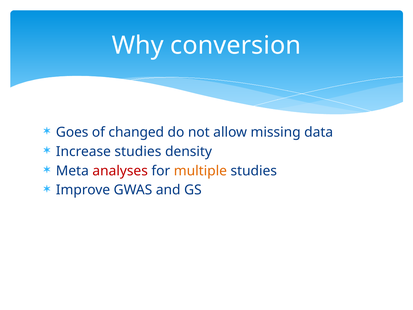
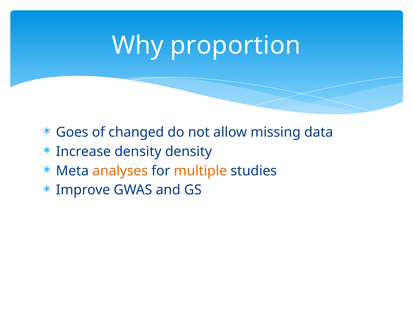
conversion: conversion -> proportion (236, 45)
Increase studies: studies -> density (138, 151)
analyses colour: red -> orange (120, 171)
